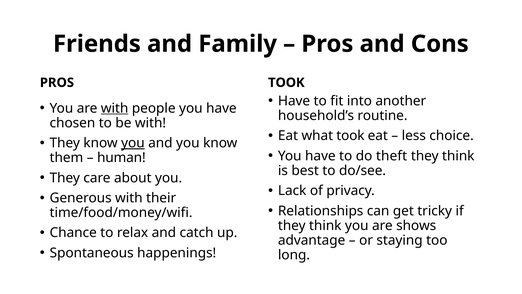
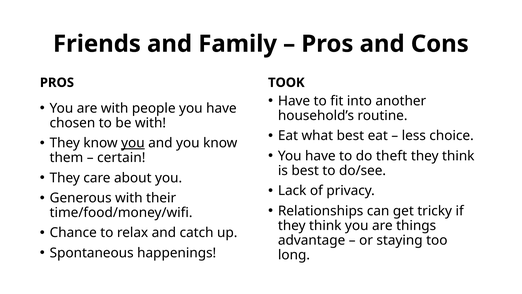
with underline: present -> none (115, 108)
what took: took -> best (350, 136)
human: human -> certain (121, 158)
shows: shows -> things (416, 225)
